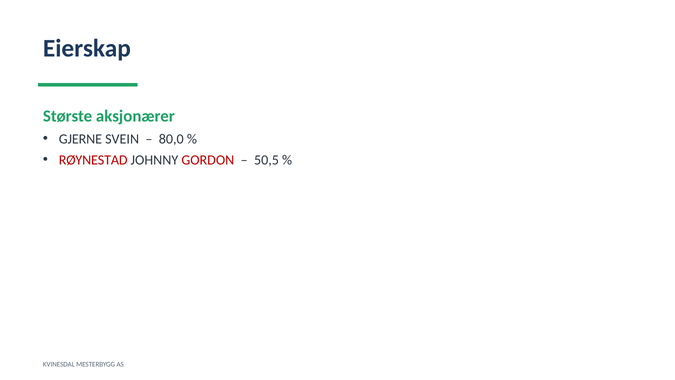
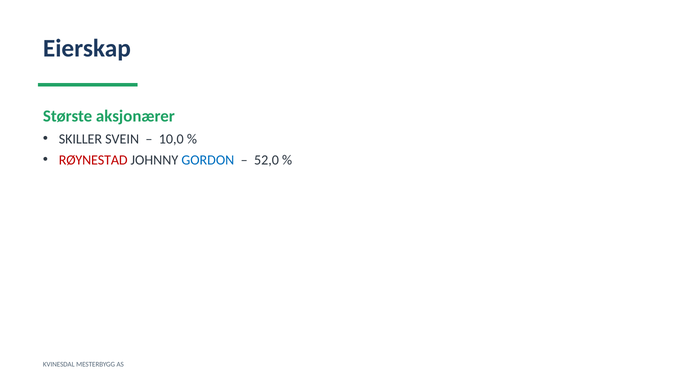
GJERNE: GJERNE -> SKILLER (80, 139)
80,0: 80,0 -> 10,0 (171, 139)
GORDON colour: red -> blue (208, 160)
50,5: 50,5 -> 52,0 (266, 160)
